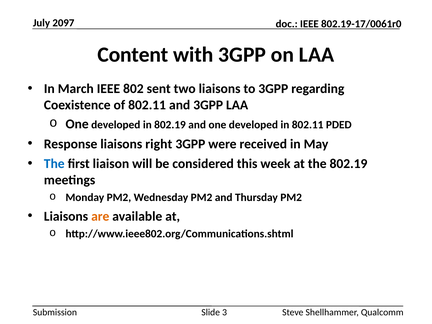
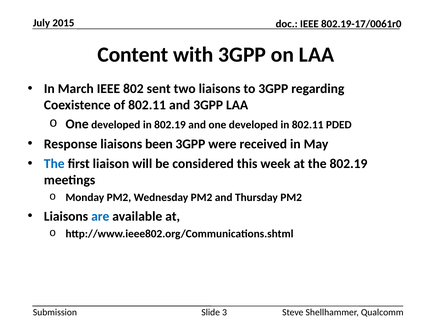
2097: 2097 -> 2015 (63, 23)
right: right -> been (159, 144)
are colour: orange -> blue (100, 216)
